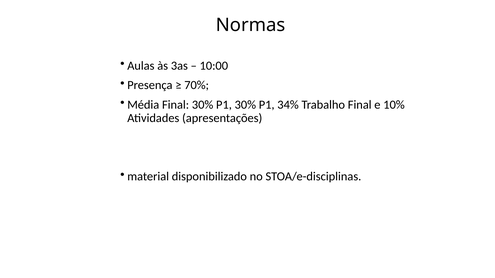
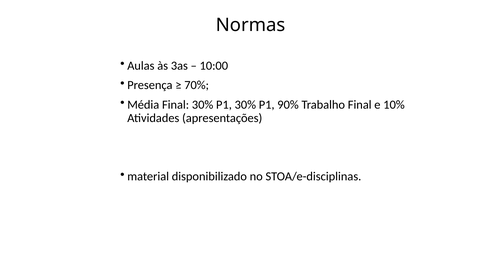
34%: 34% -> 90% (288, 105)
